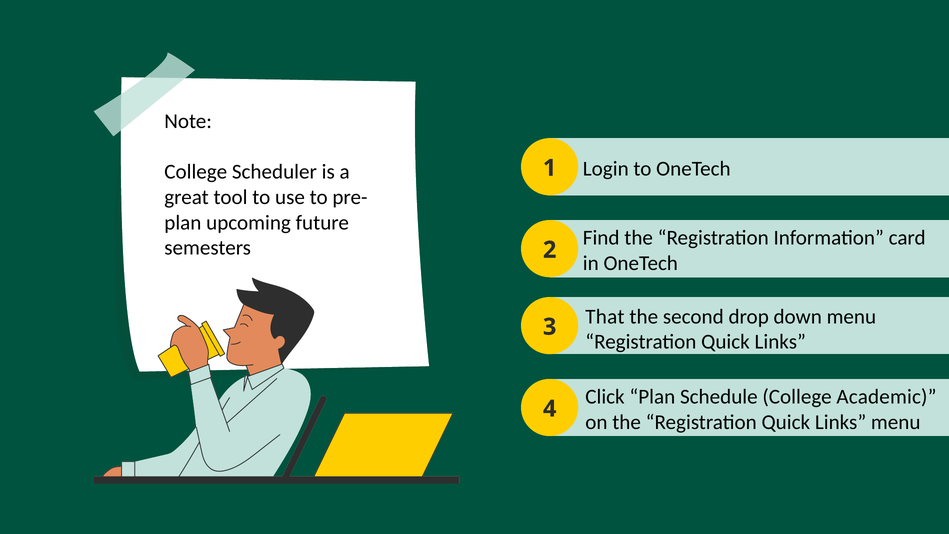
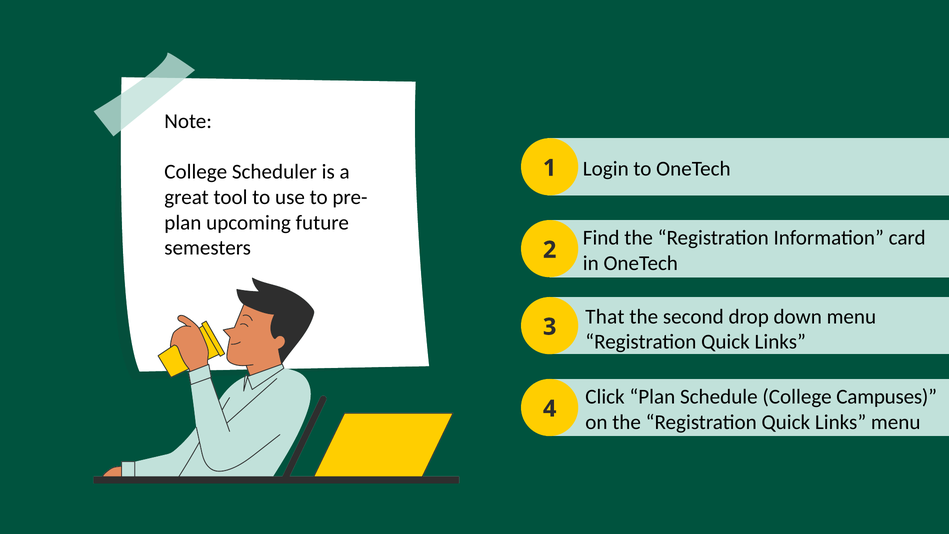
Academic: Academic -> Campuses (887, 397)
